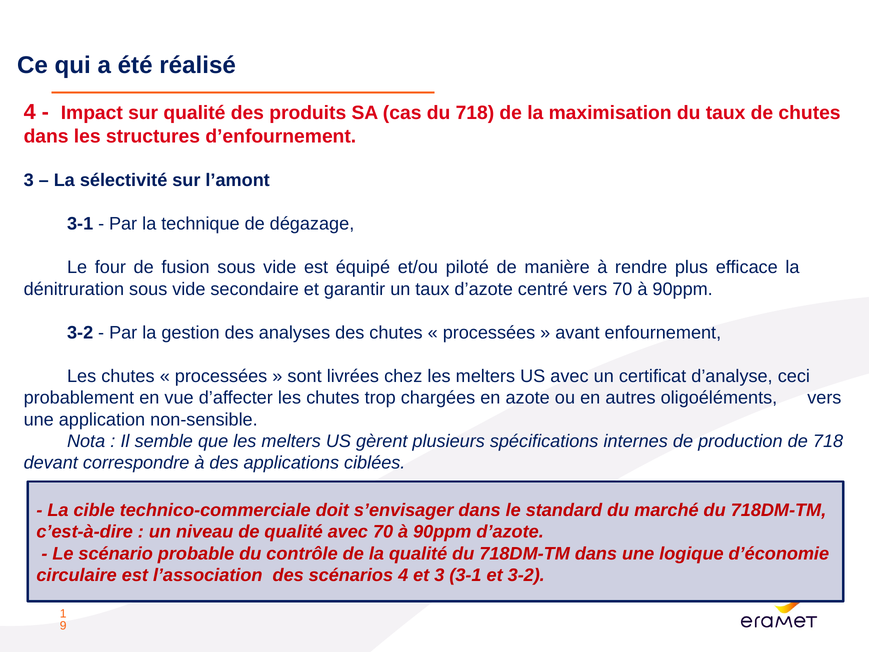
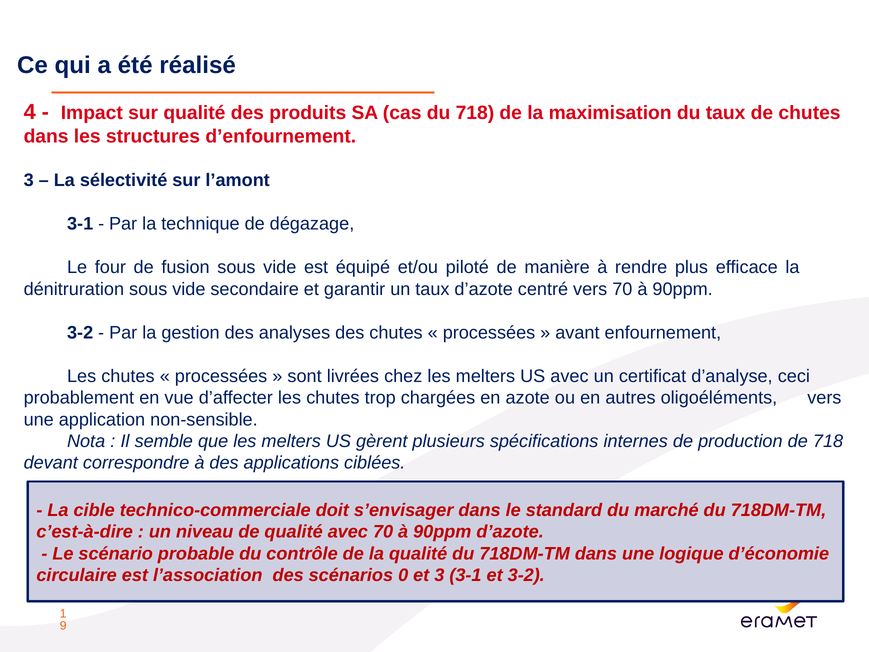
scénarios 4: 4 -> 0 (403, 575)
